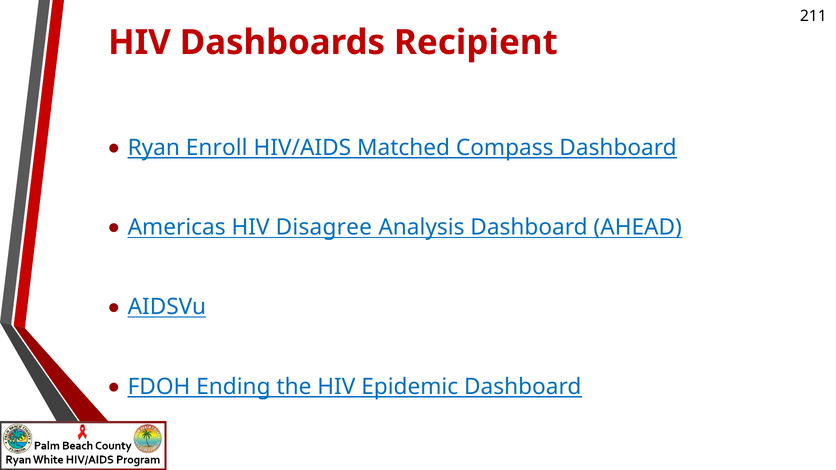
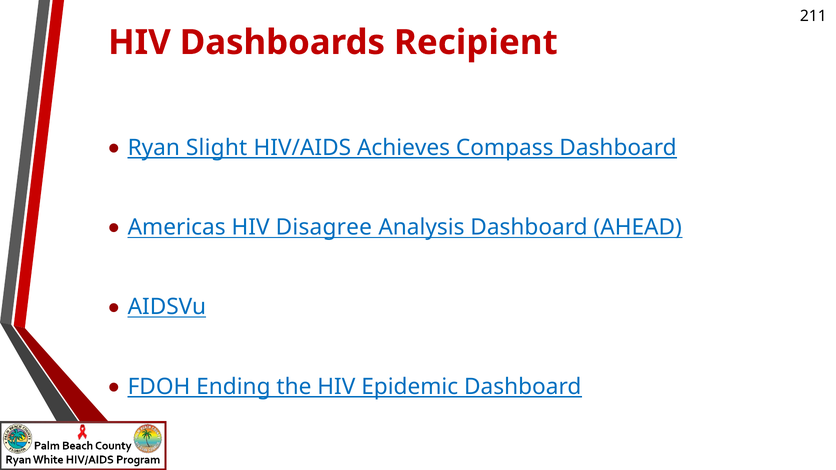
Enroll: Enroll -> Slight (217, 148)
Matched: Matched -> Achieves (404, 148)
